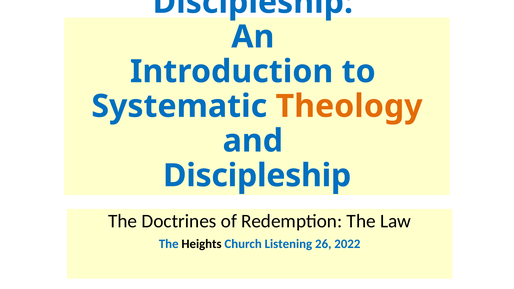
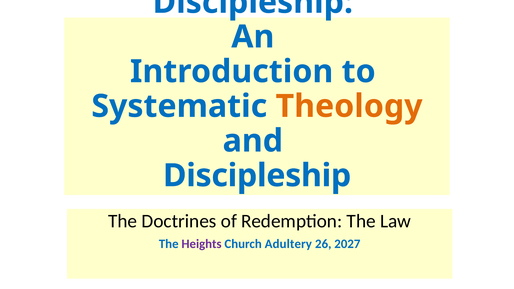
Heights colour: black -> purple (202, 244)
Listening: Listening -> Adultery (288, 244)
2022: 2022 -> 2027 (347, 244)
